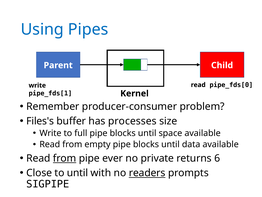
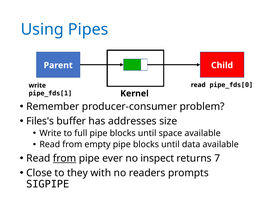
processes: processes -> addresses (132, 121)
private: private -> inspect (157, 158)
6: 6 -> 7 (217, 158)
to until: until -> they (77, 173)
readers underline: present -> none (147, 173)
